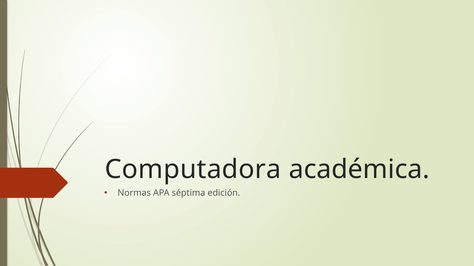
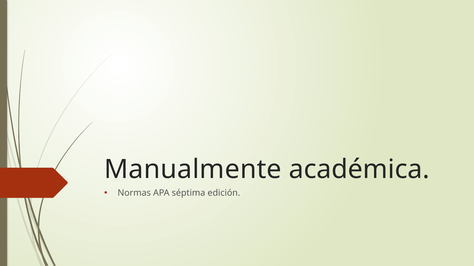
Computadora: Computadora -> Manualmente (193, 170)
